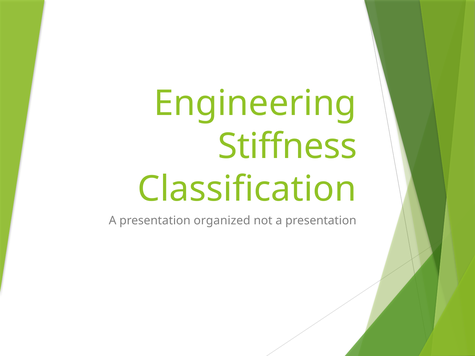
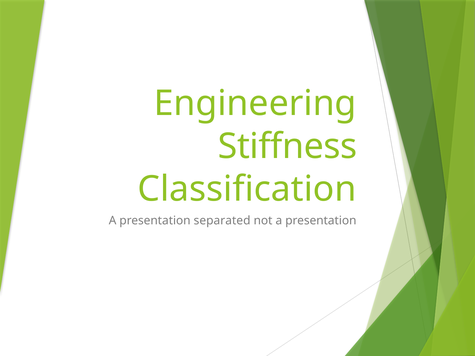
organized: organized -> separated (222, 221)
